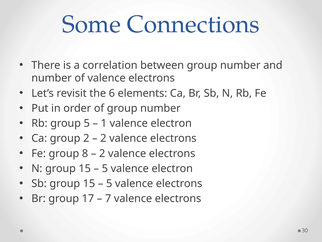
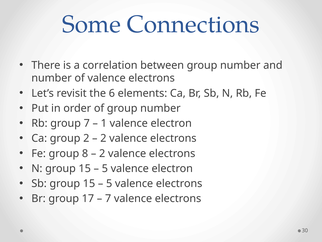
group 5: 5 -> 7 (87, 123)
